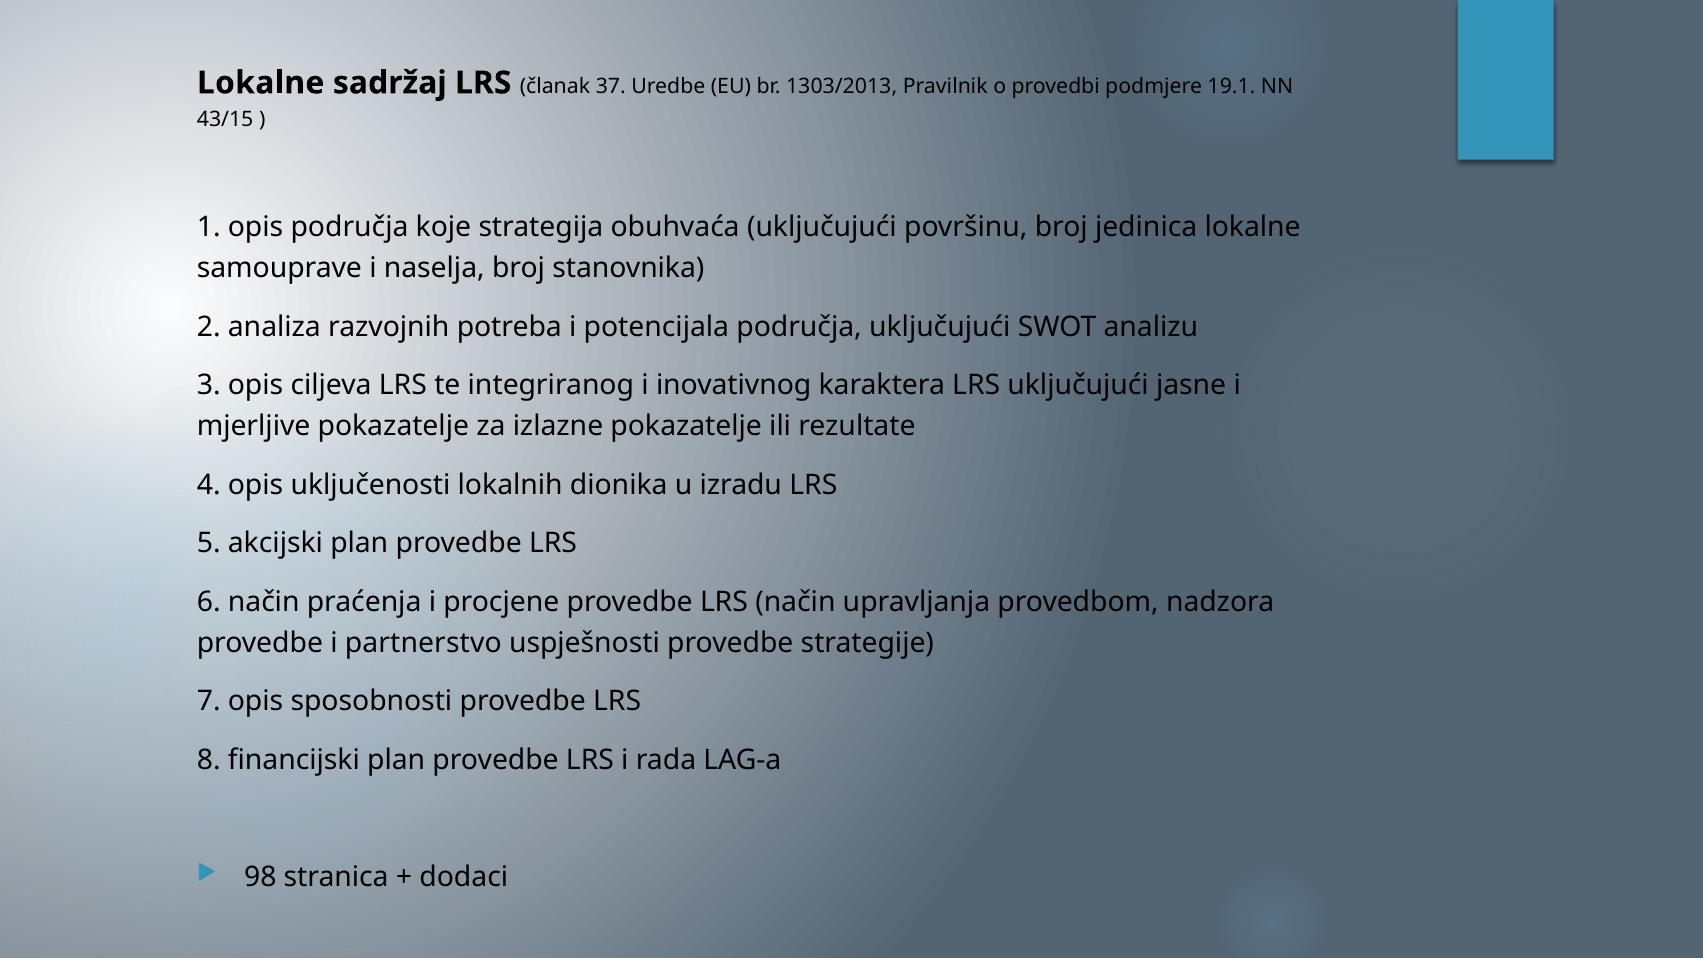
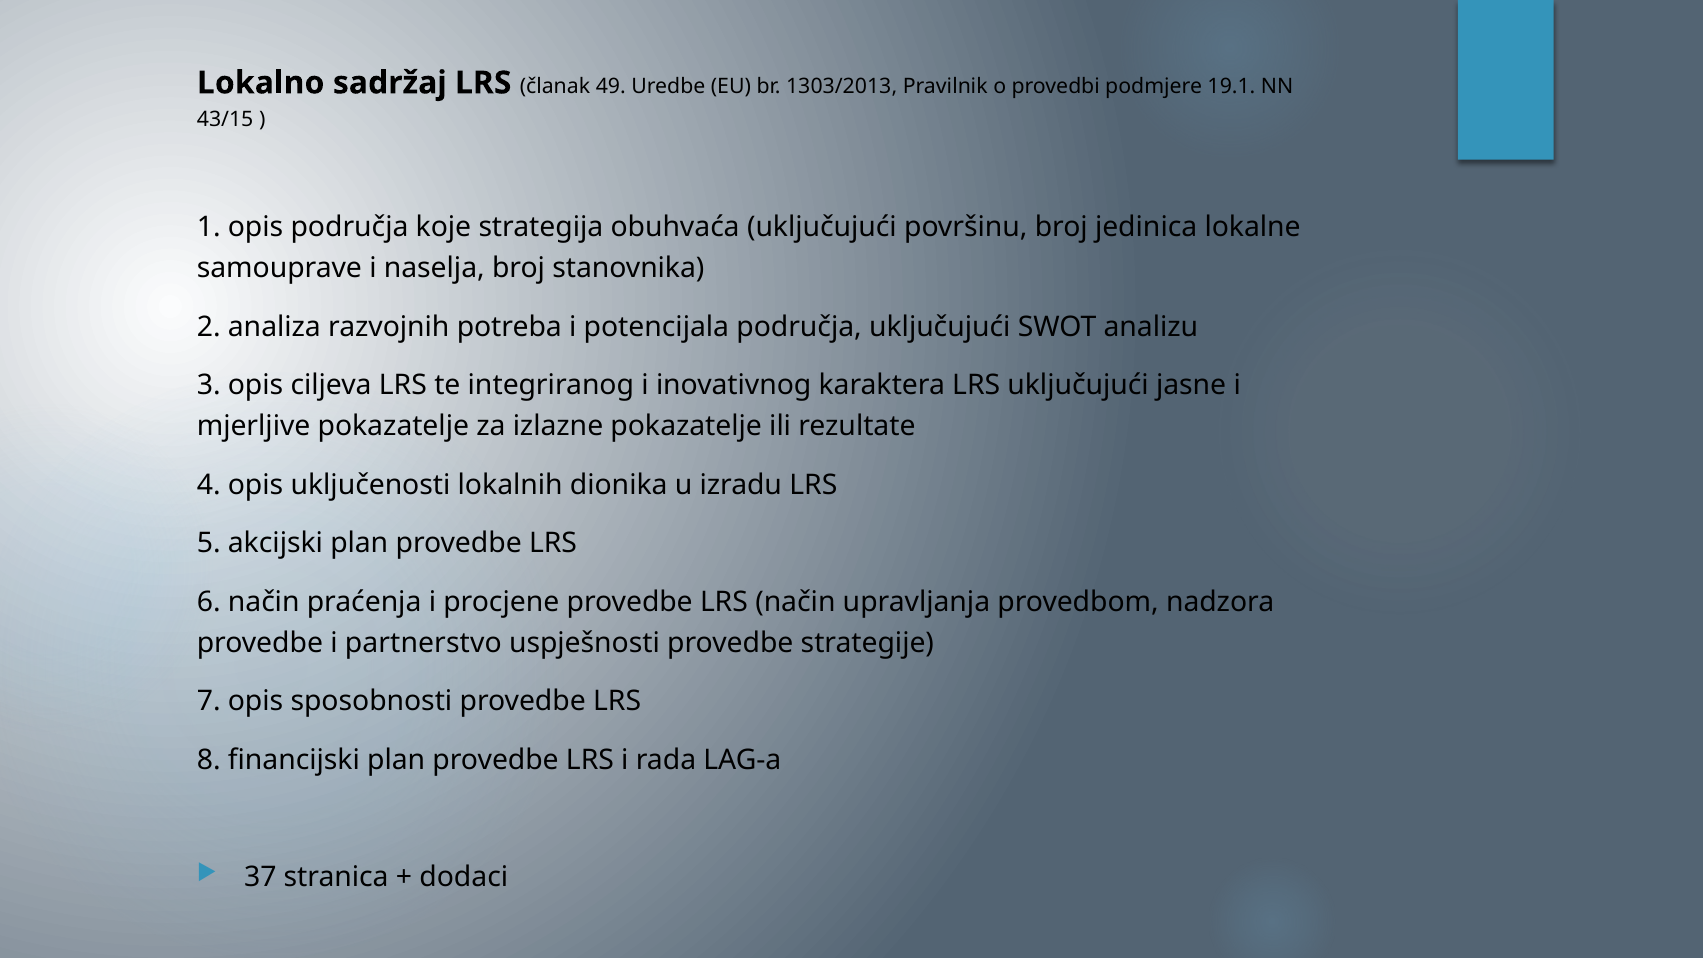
Lokalne: Lokalne -> Lokalno (261, 83)
37: 37 -> 49 (611, 86)
98: 98 -> 37 (260, 877)
